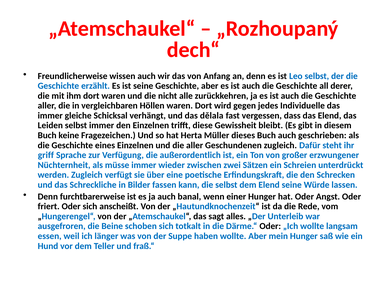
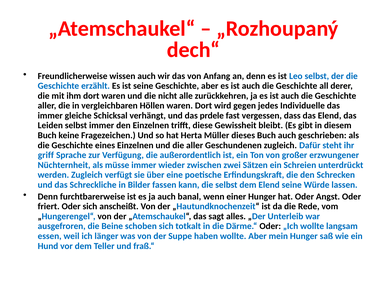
dělala: dělala -> prdele (212, 115)
